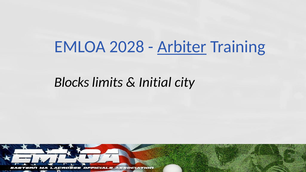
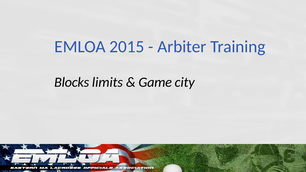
2028: 2028 -> 2015 (127, 47)
Arbiter underline: present -> none (182, 47)
Initial: Initial -> Game (155, 82)
